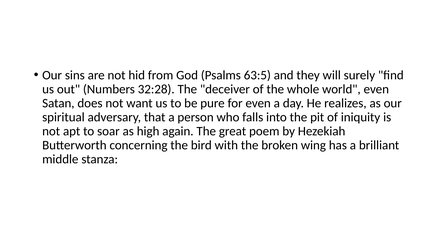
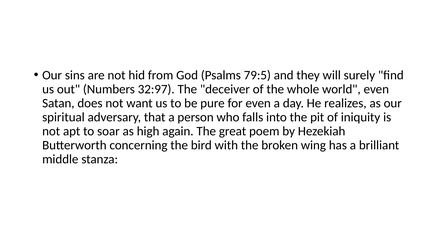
63:5: 63:5 -> 79:5 (257, 75)
32:28: 32:28 -> 32:97 (156, 89)
